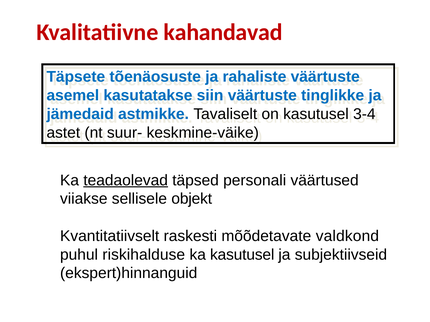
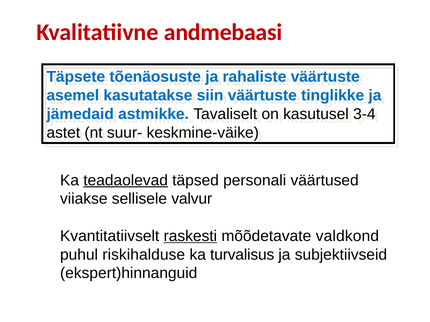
kahandavad: kahandavad -> andmebaasi (223, 32)
objekt: objekt -> valvur (192, 199)
raskesti underline: none -> present (190, 236)
ka kasutusel: kasutusel -> turvalisus (242, 255)
